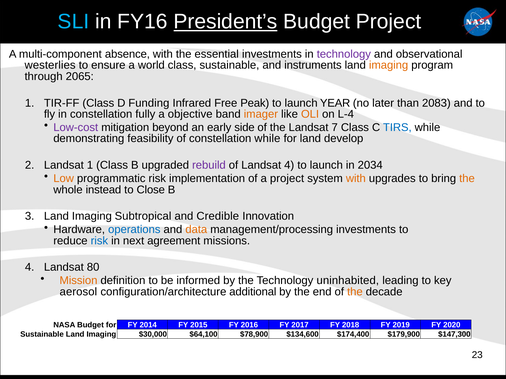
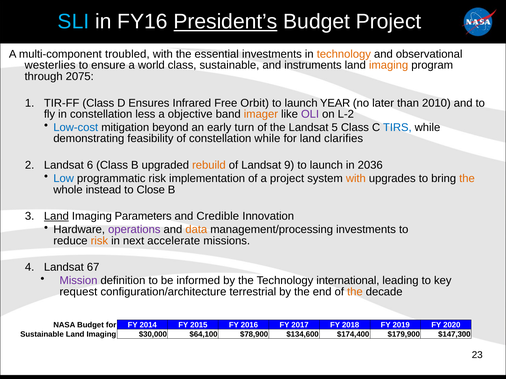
absence: absence -> troubled (127, 54)
technology colour: purple -> orange (344, 54)
2065: 2065 -> 2075 (80, 77)
Funding: Funding -> Ensures (149, 103)
Peak: Peak -> Orbit (255, 103)
2083: 2083 -> 2010 (436, 103)
fully: fully -> less (145, 114)
OLI colour: orange -> purple (310, 114)
L-4: L-4 -> L-2 (346, 114)
Low-cost colour: purple -> blue (76, 128)
side: side -> turn (244, 128)
7: 7 -> 5 (335, 128)
develop: develop -> clarifies (344, 139)
Landsat 1: 1 -> 6 (90, 165)
rebuild colour: purple -> orange (209, 165)
Landsat 4: 4 -> 9 (289, 165)
2034: 2034 -> 2036 (370, 165)
Low colour: orange -> blue (64, 179)
Land underline: none -> present (56, 217)
Subtropical: Subtropical -> Parameters (143, 217)
operations colour: blue -> purple (134, 230)
risk colour: blue -> orange (99, 241)
agreement: agreement -> accelerate (174, 241)
80: 80 -> 67 (93, 268)
Mission colour: orange -> purple (78, 281)
uninhabited: uninhabited -> international (348, 281)
aerosol: aerosol -> request (78, 292)
additional: additional -> terrestrial (253, 292)
